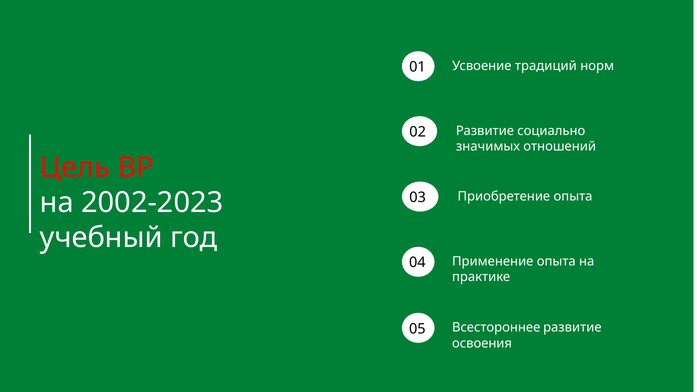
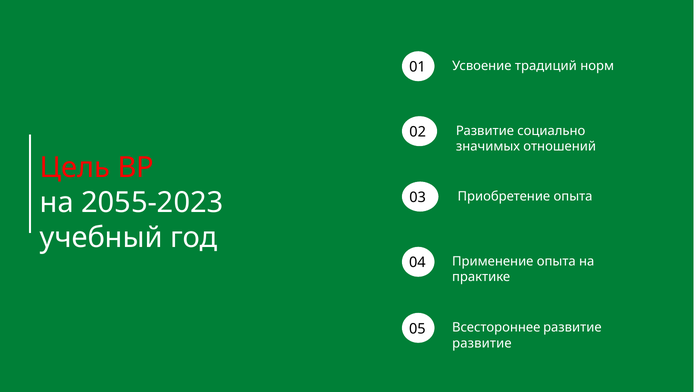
2002-2023: 2002-2023 -> 2055-2023 (152, 203)
освоения: освоения -> развитие (482, 343)
